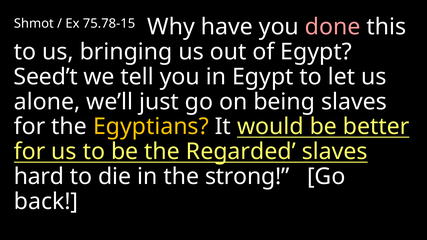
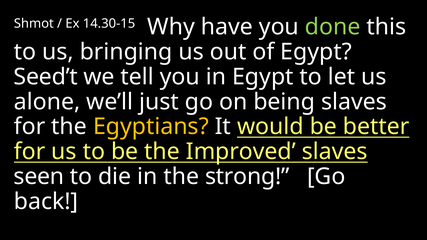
75.78-15: 75.78-15 -> 14.30-15 (109, 24)
done colour: pink -> light green (333, 27)
Regarded: Regarded -> Improved (241, 152)
hard: hard -> seen (39, 177)
